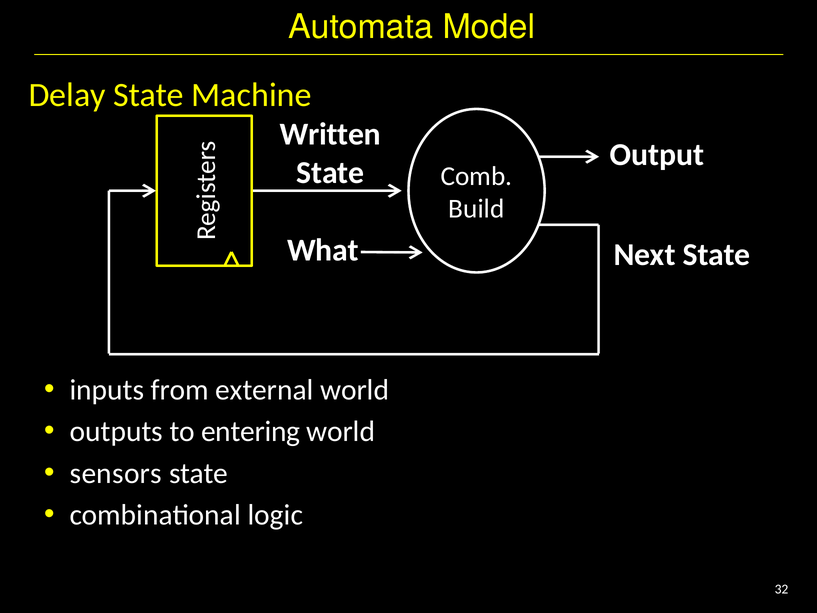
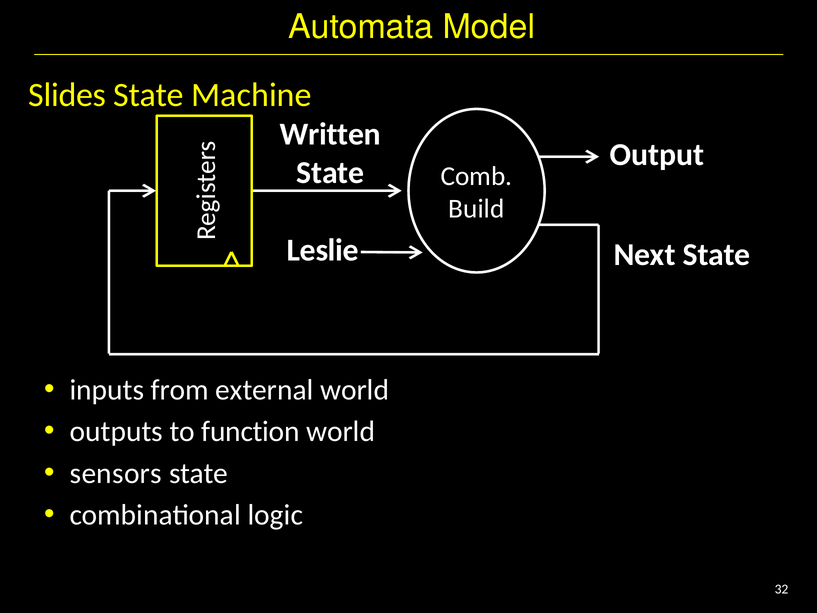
Delay: Delay -> Slides (67, 95)
What: What -> Leslie (323, 250)
entering: entering -> function (251, 431)
